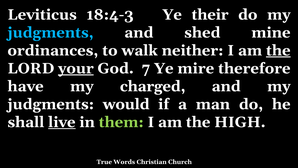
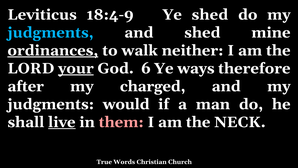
18:4-3: 18:4-3 -> 18:4-9 (110, 15)
Ye their: their -> shed (210, 15)
ordinances underline: none -> present (53, 50)
the underline: present -> none (278, 50)
7: 7 -> 6 (146, 68)
mire: mire -> ways (196, 68)
have: have -> after (26, 86)
them colour: light green -> pink (121, 122)
HIGH: HIGH -> NECK (240, 122)
